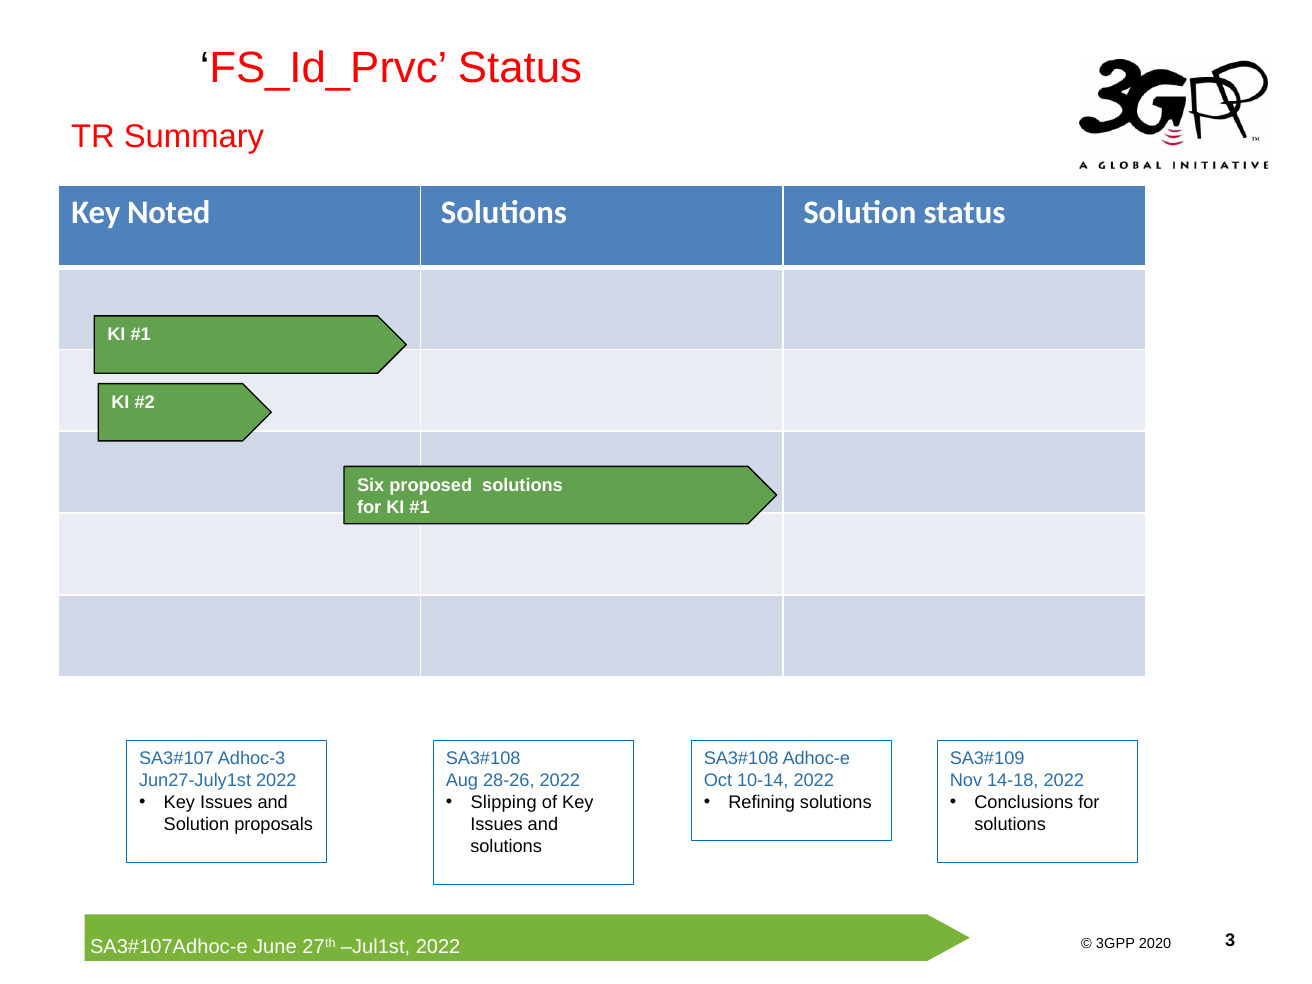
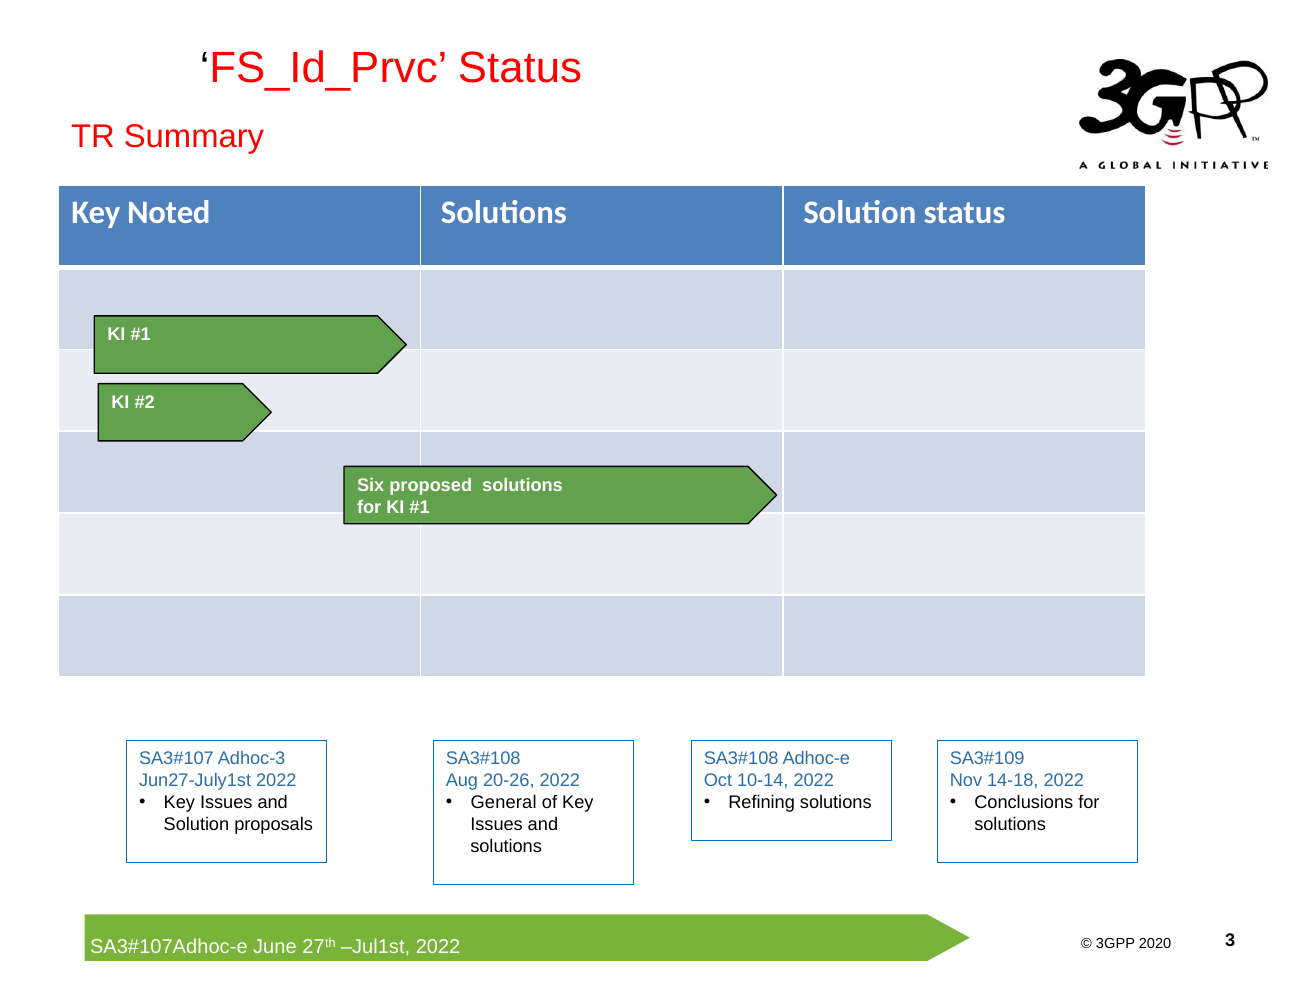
28-26: 28-26 -> 20-26 (509, 781)
Slipping: Slipping -> General (504, 802)
